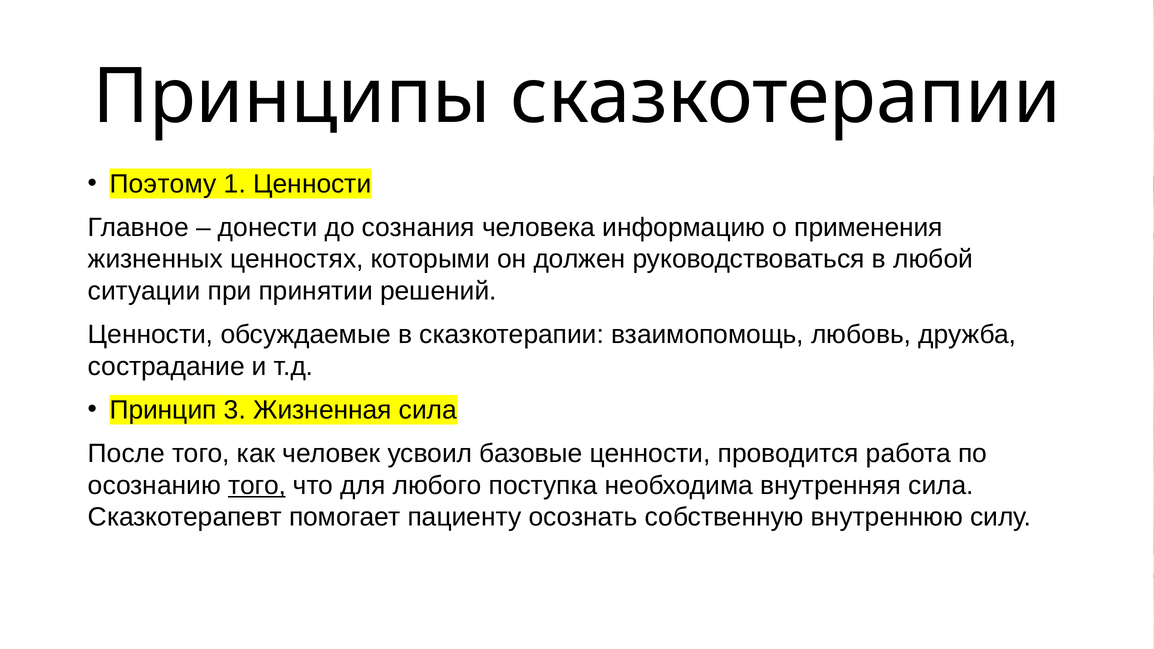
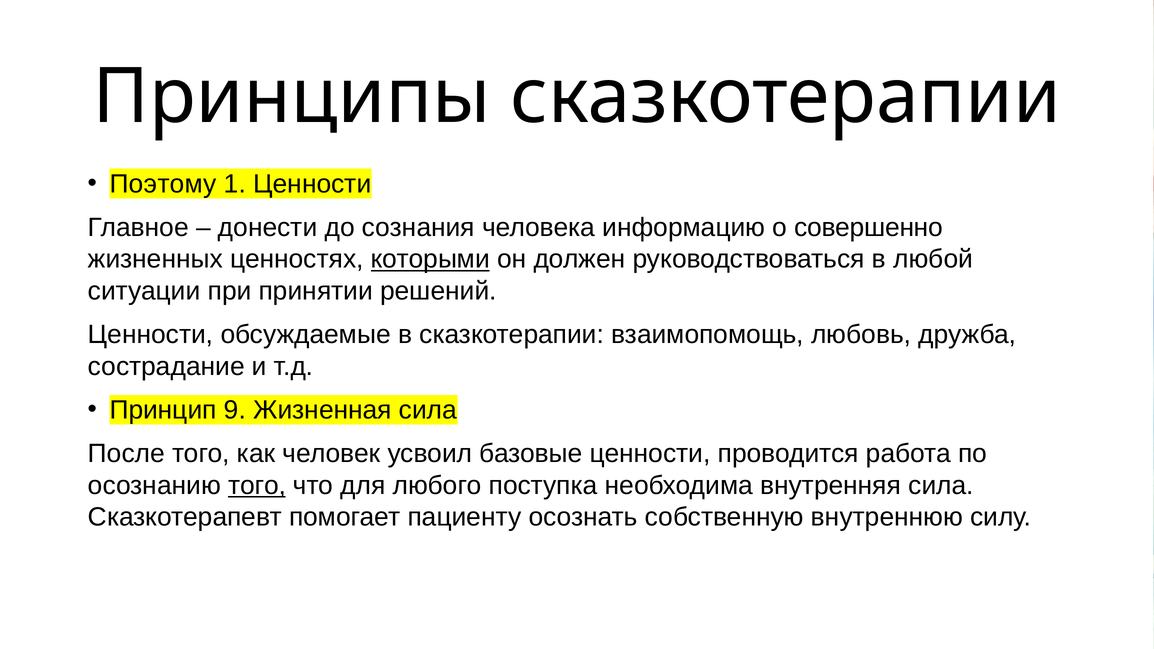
применения: применения -> совершенно (869, 228)
которыми underline: none -> present (430, 259)
3: 3 -> 9 (235, 410)
